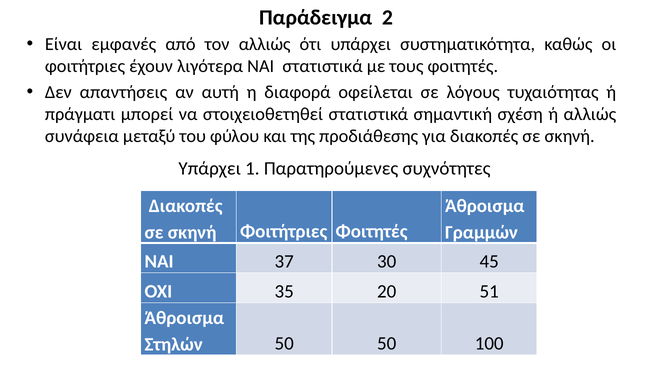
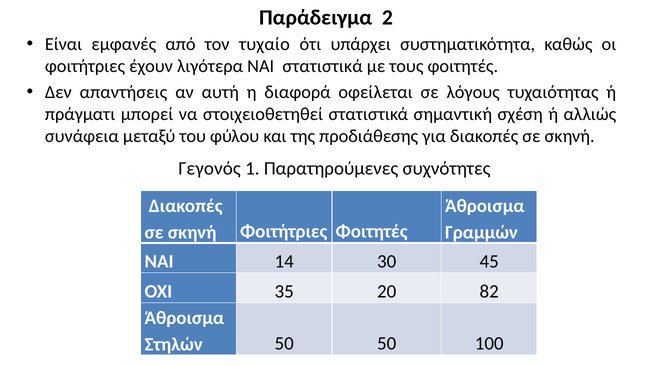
τον αλλιώς: αλλιώς -> τυχαίο (264, 44)
Υπάρχει: Υπάρχει -> Γεγονός (210, 168)
37: 37 -> 14 (284, 262)
51: 51 -> 82 (489, 291)
